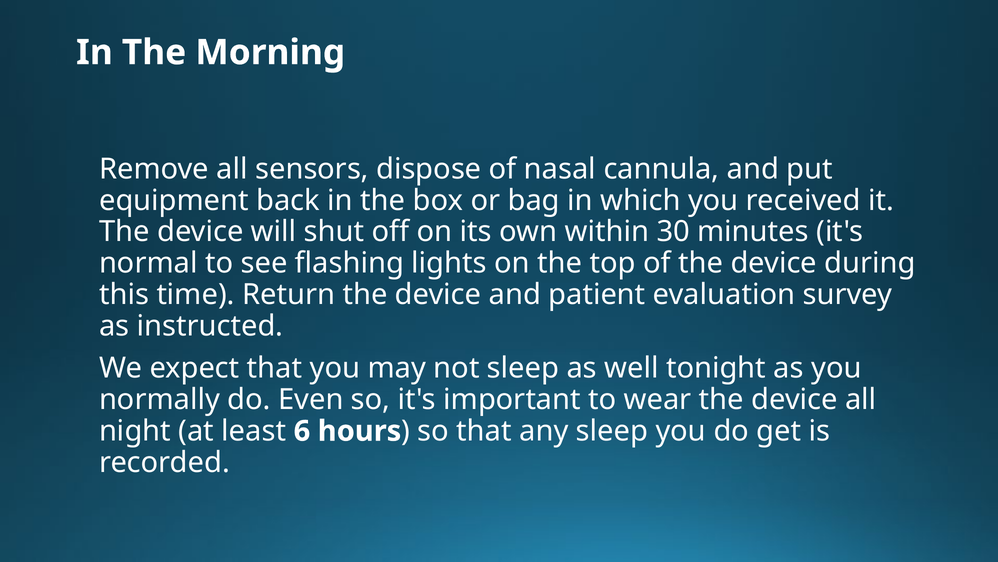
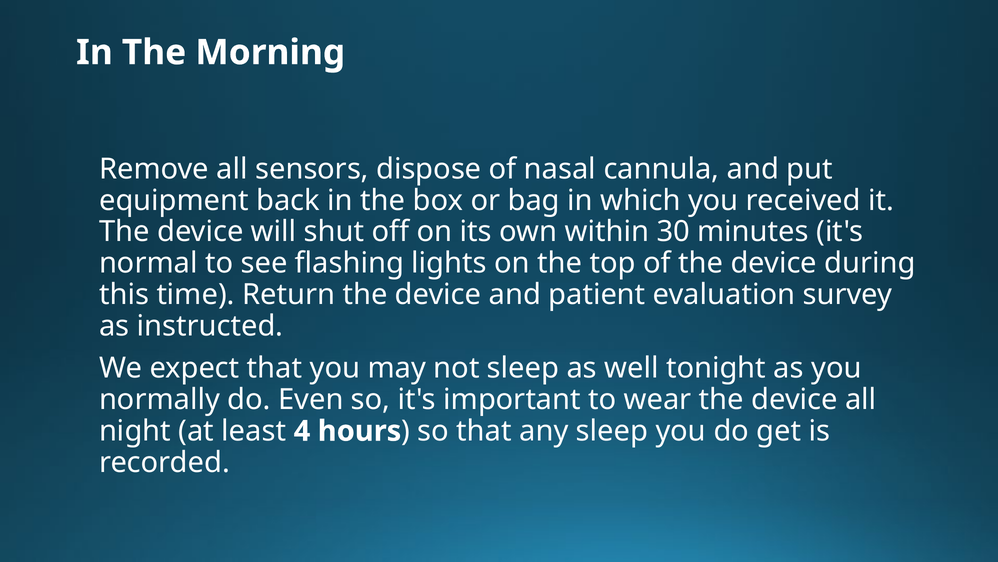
6: 6 -> 4 (302, 431)
